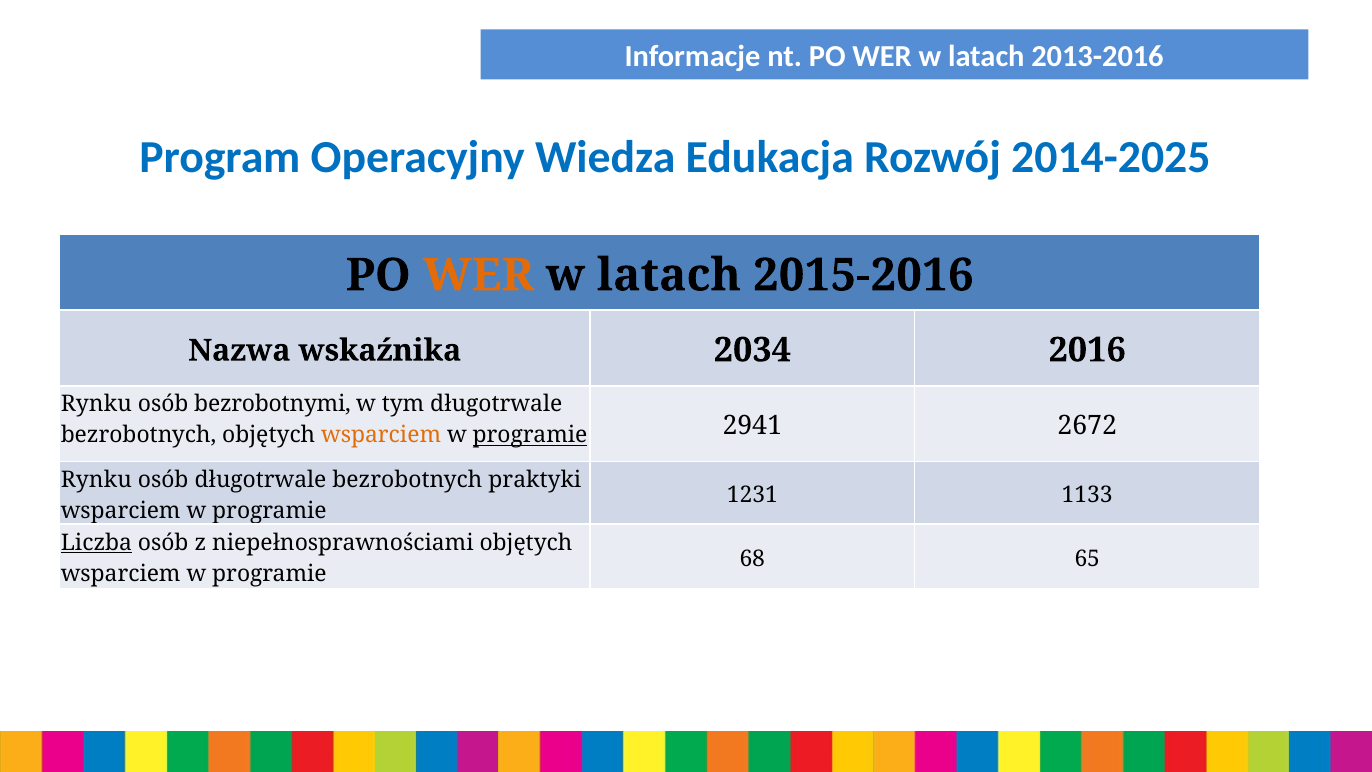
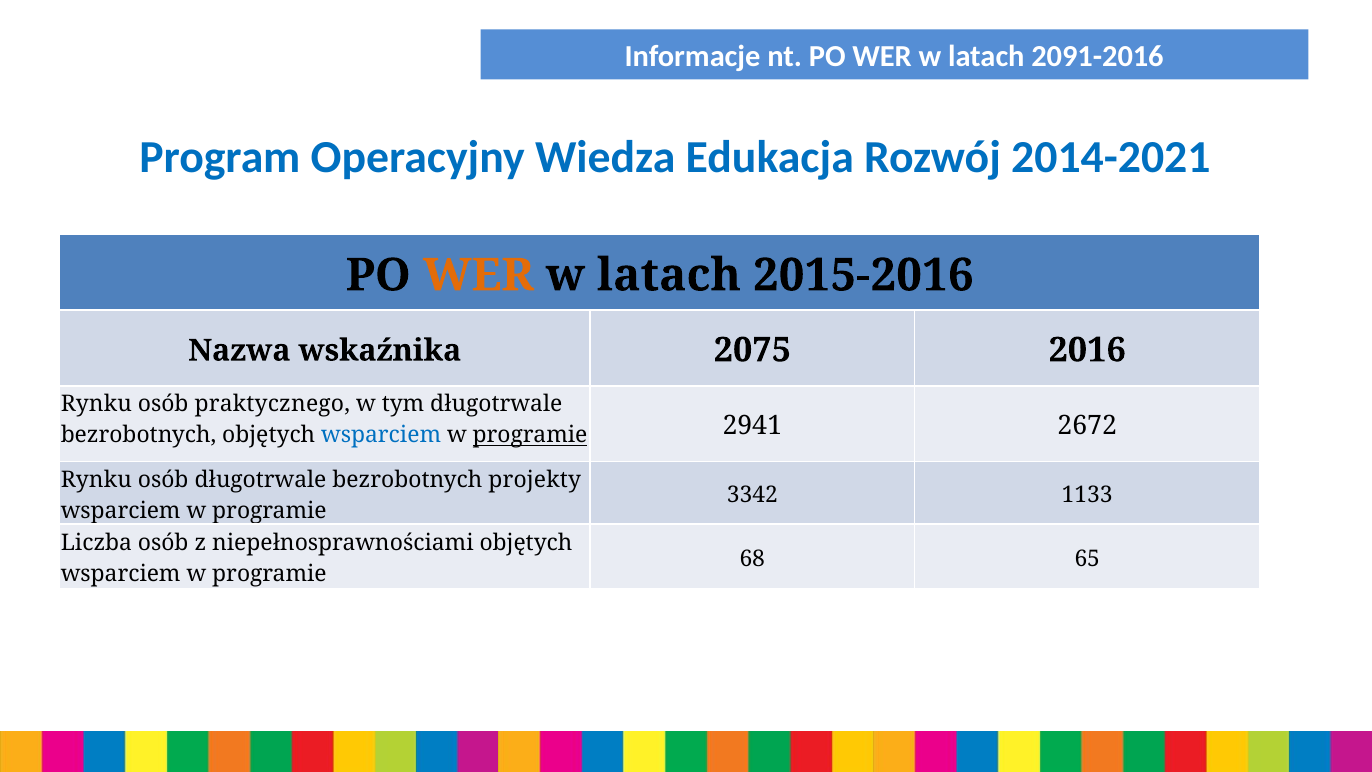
2013-2016: 2013-2016 -> 2091-2016 (1098, 56)
2014-2025: 2014-2025 -> 2014-2021 (1111, 158)
2034: 2034 -> 2075 (752, 350)
bezrobotnymi: bezrobotnymi -> praktycznego (272, 404)
wsparciem colour: orange -> blue (381, 435)
praktyki: praktyki -> projekty (535, 480)
1231: 1231 -> 3342 (752, 495)
Liczba underline: present -> none (96, 542)
